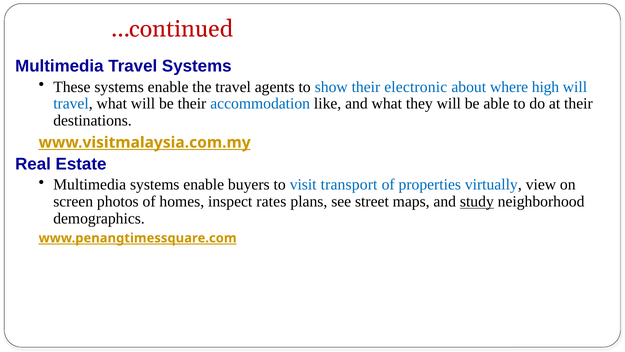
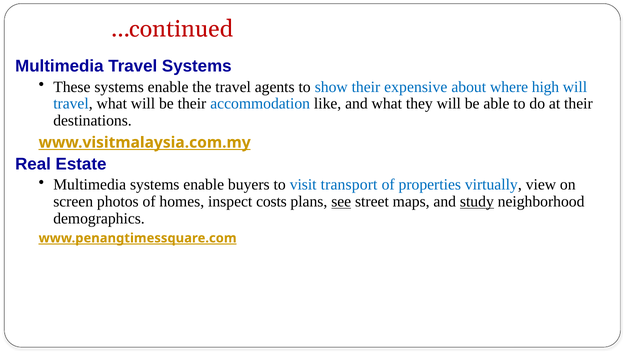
electronic: electronic -> expensive (416, 87)
rates: rates -> costs (271, 201)
see underline: none -> present (341, 201)
